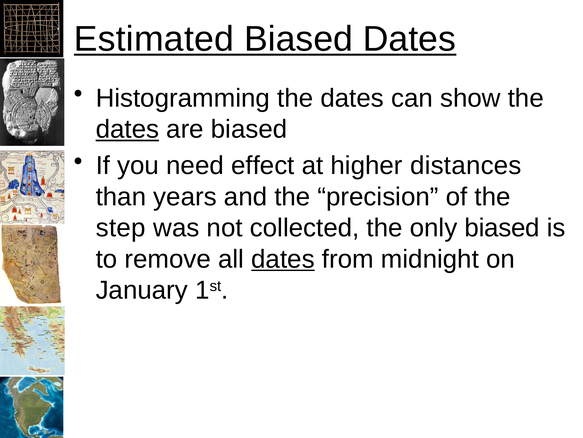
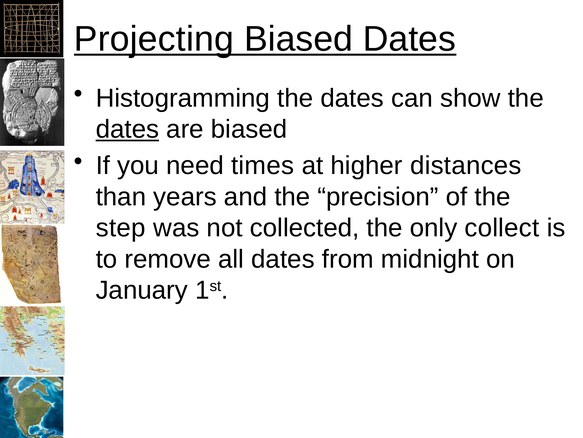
Estimated: Estimated -> Projecting (154, 39)
effect: effect -> times (263, 165)
only biased: biased -> collect (502, 228)
dates underline: present -> none (283, 259)
